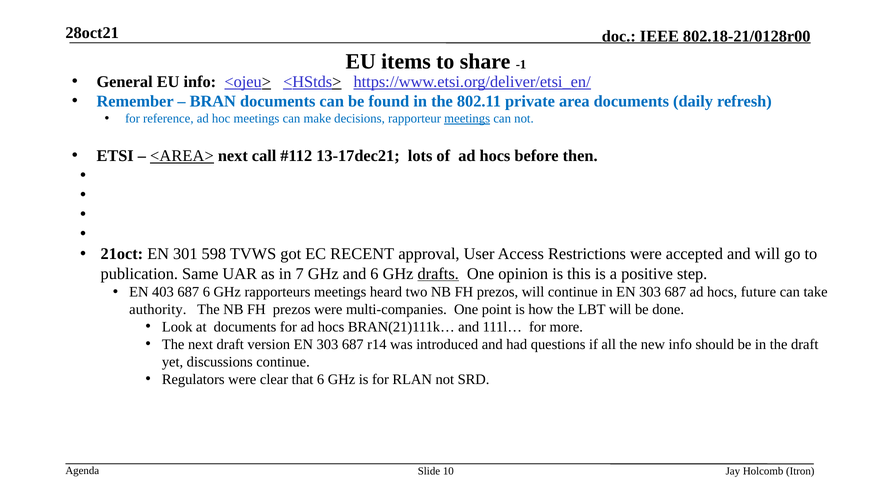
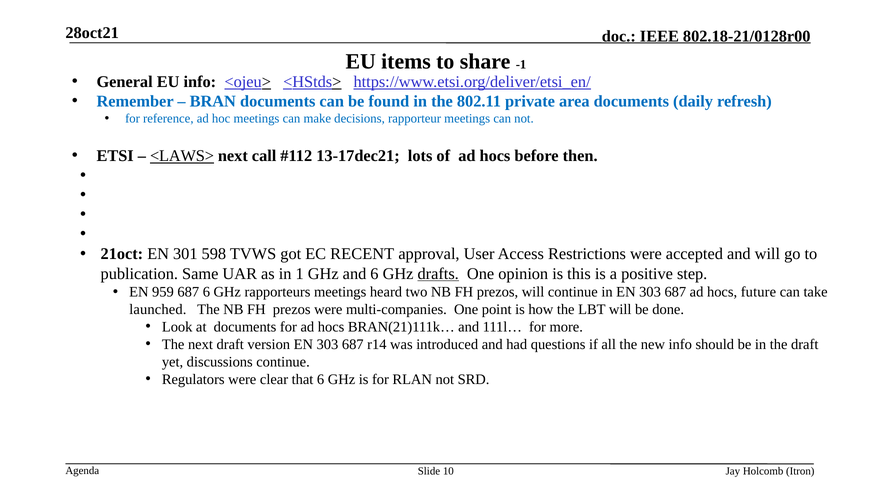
meetings underline: present -> none (467, 118)
<AREA>: <AREA> -> <LAWS> (182, 156)
7: 7 -> 1 (300, 273)
403: 403 -> 959 (163, 292)
authority: authority -> launched (158, 309)
